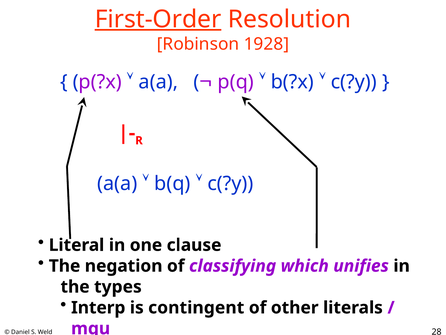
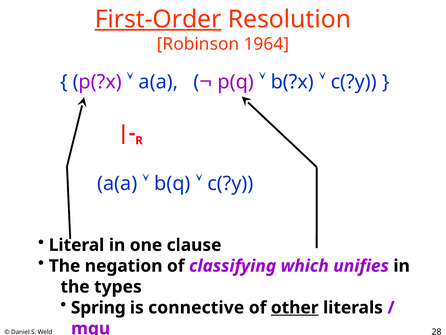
1928: 1928 -> 1964 (266, 44)
Interp: Interp -> Spring (98, 307)
contingent: contingent -> connective (196, 307)
other underline: none -> present (295, 307)
